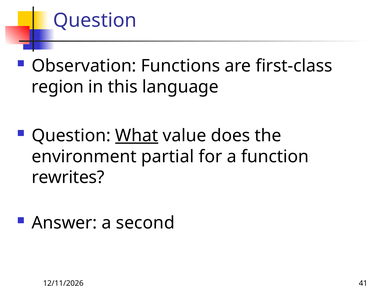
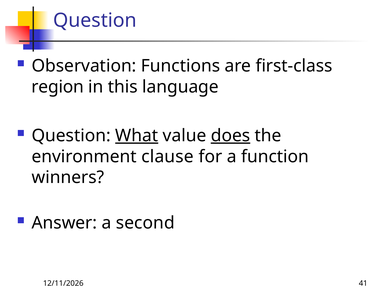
does underline: none -> present (230, 135)
partial: partial -> clause (168, 156)
rewrites: rewrites -> winners (68, 177)
